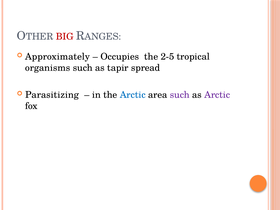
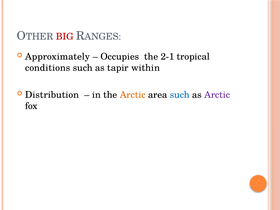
2-5: 2-5 -> 2-1 (167, 57)
organisms: organisms -> conditions (48, 68)
spread: spread -> within (146, 68)
Parasitizing: Parasitizing -> Distribution (52, 95)
Arctic colour: blue -> orange (133, 95)
such colour: purple -> blue (180, 95)
